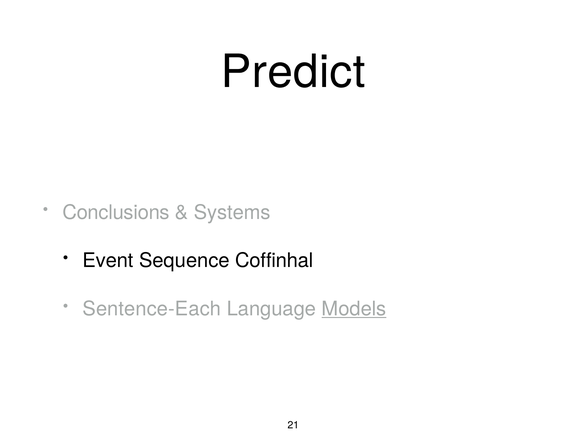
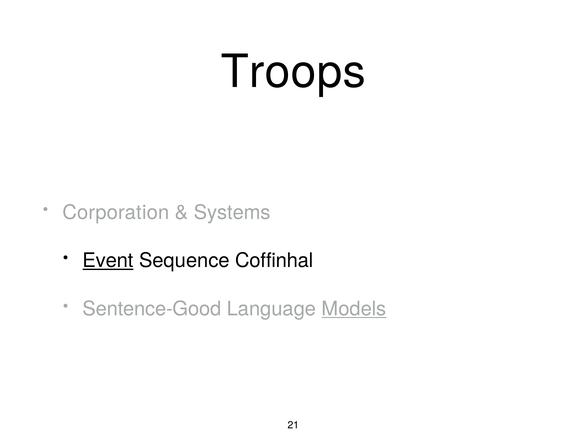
Predict: Predict -> Troops (293, 72)
Conclusions: Conclusions -> Corporation (116, 212)
Event underline: none -> present (108, 260)
Sentence-Each: Sentence-Each -> Sentence-Good (152, 308)
